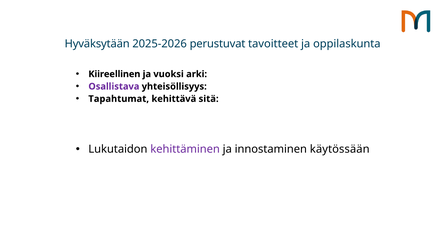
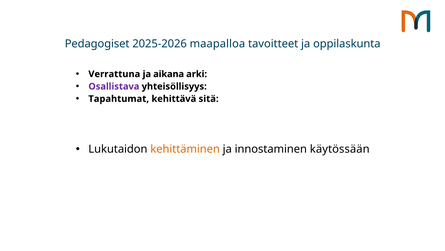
Hyväksytään: Hyväksytään -> Pedagogiset (97, 44)
perustuvat: perustuvat -> maapalloa (217, 44)
Kiireellinen: Kiireellinen -> Verrattuna (114, 74)
vuoksi: vuoksi -> aikana (169, 74)
kehittäminen colour: purple -> orange (185, 149)
